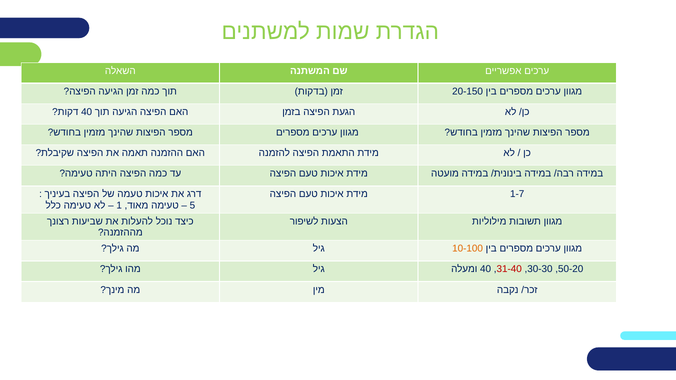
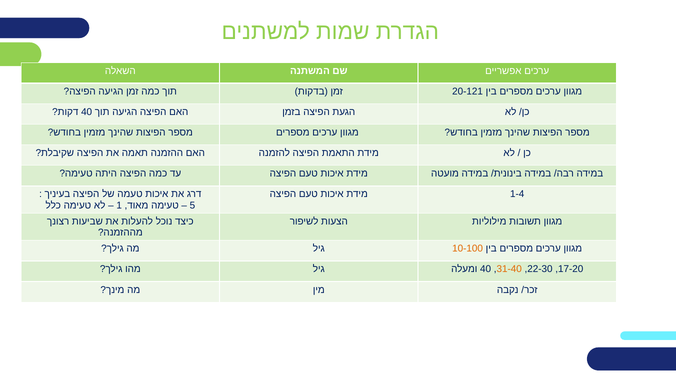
20-150: 20-150 -> 20-121 (468, 92)
1-7: 1-7 -> 1-4 (517, 194)
31-40 colour: red -> orange (509, 269)
30-30: 30-30 -> 22-30 (540, 269)
50-20: 50-20 -> 17-20 (571, 269)
